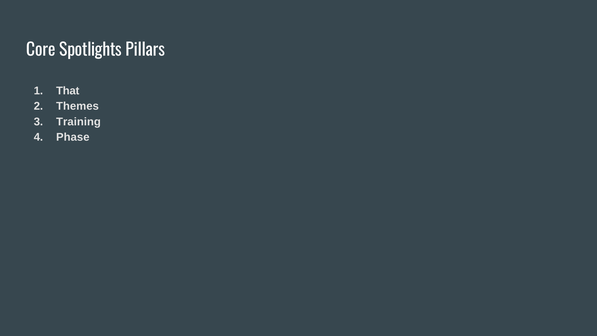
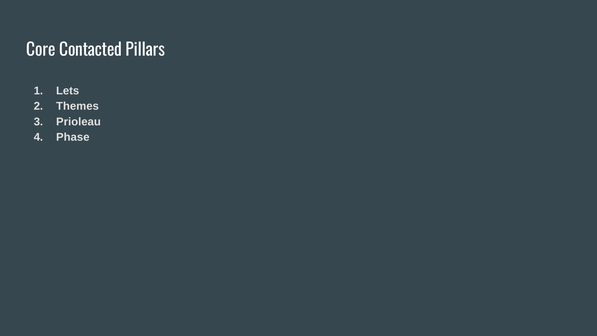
Spotlights: Spotlights -> Contacted (91, 50)
That: That -> Lets (68, 91)
Training: Training -> Prioleau (78, 122)
